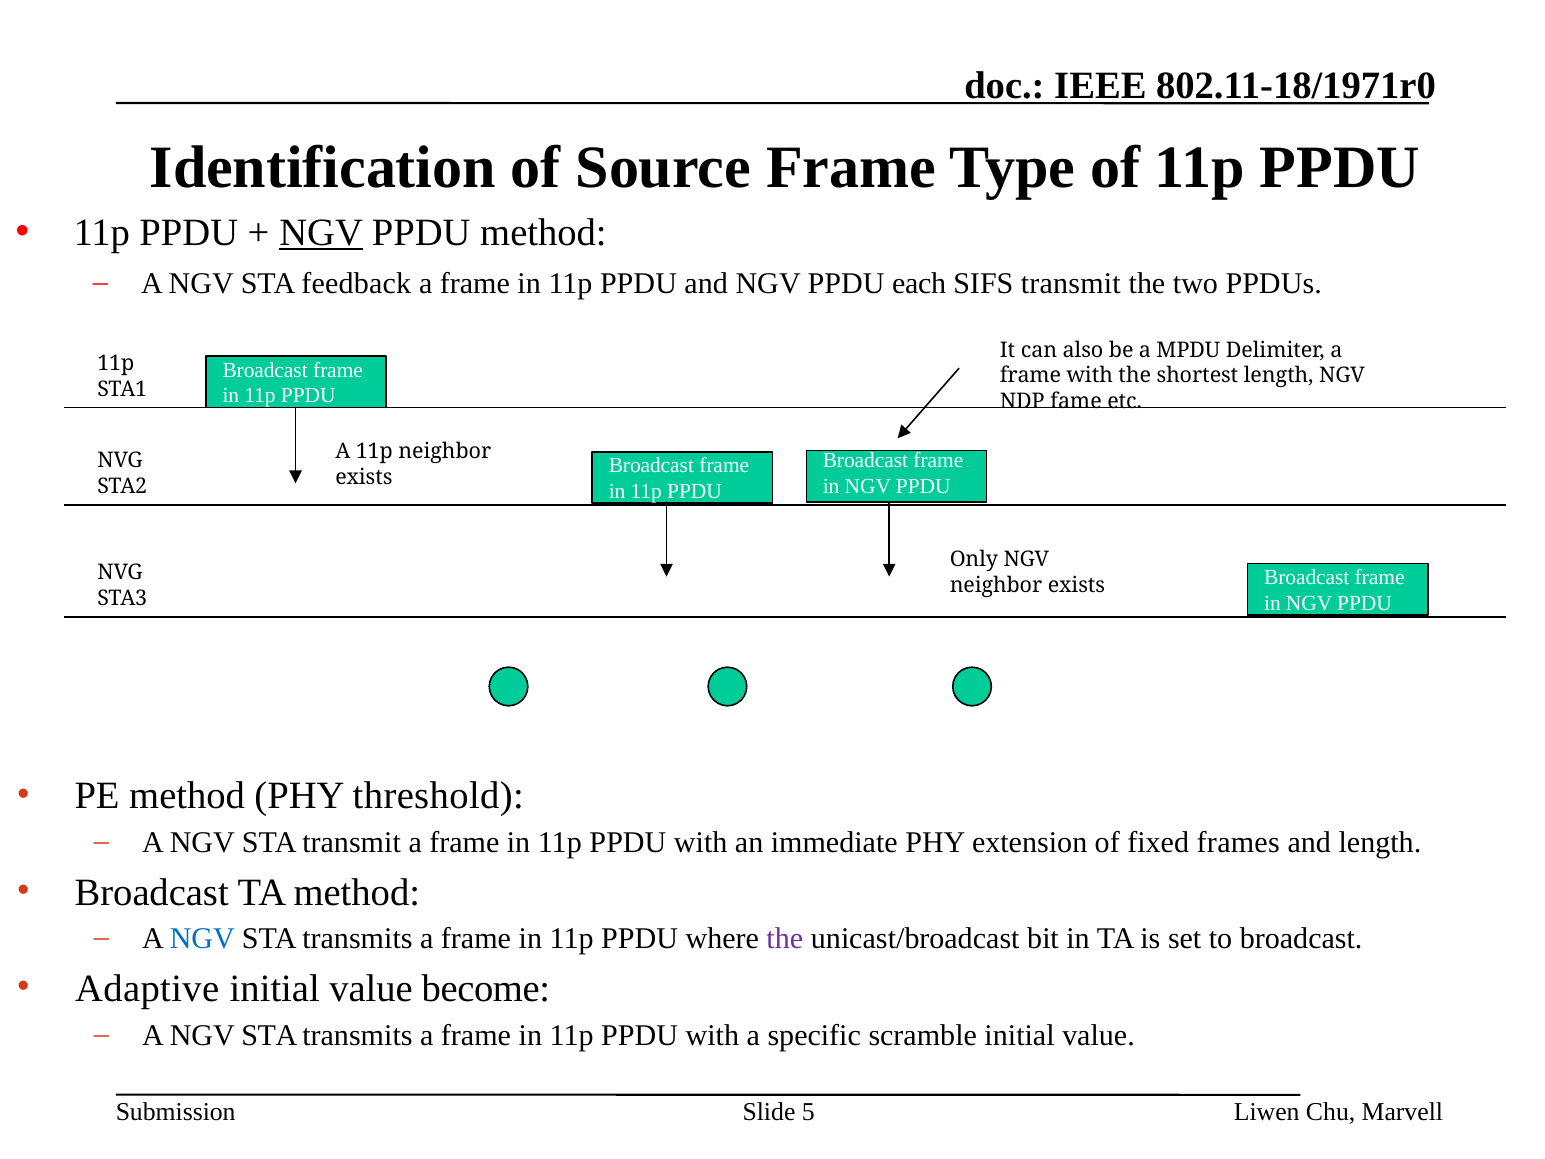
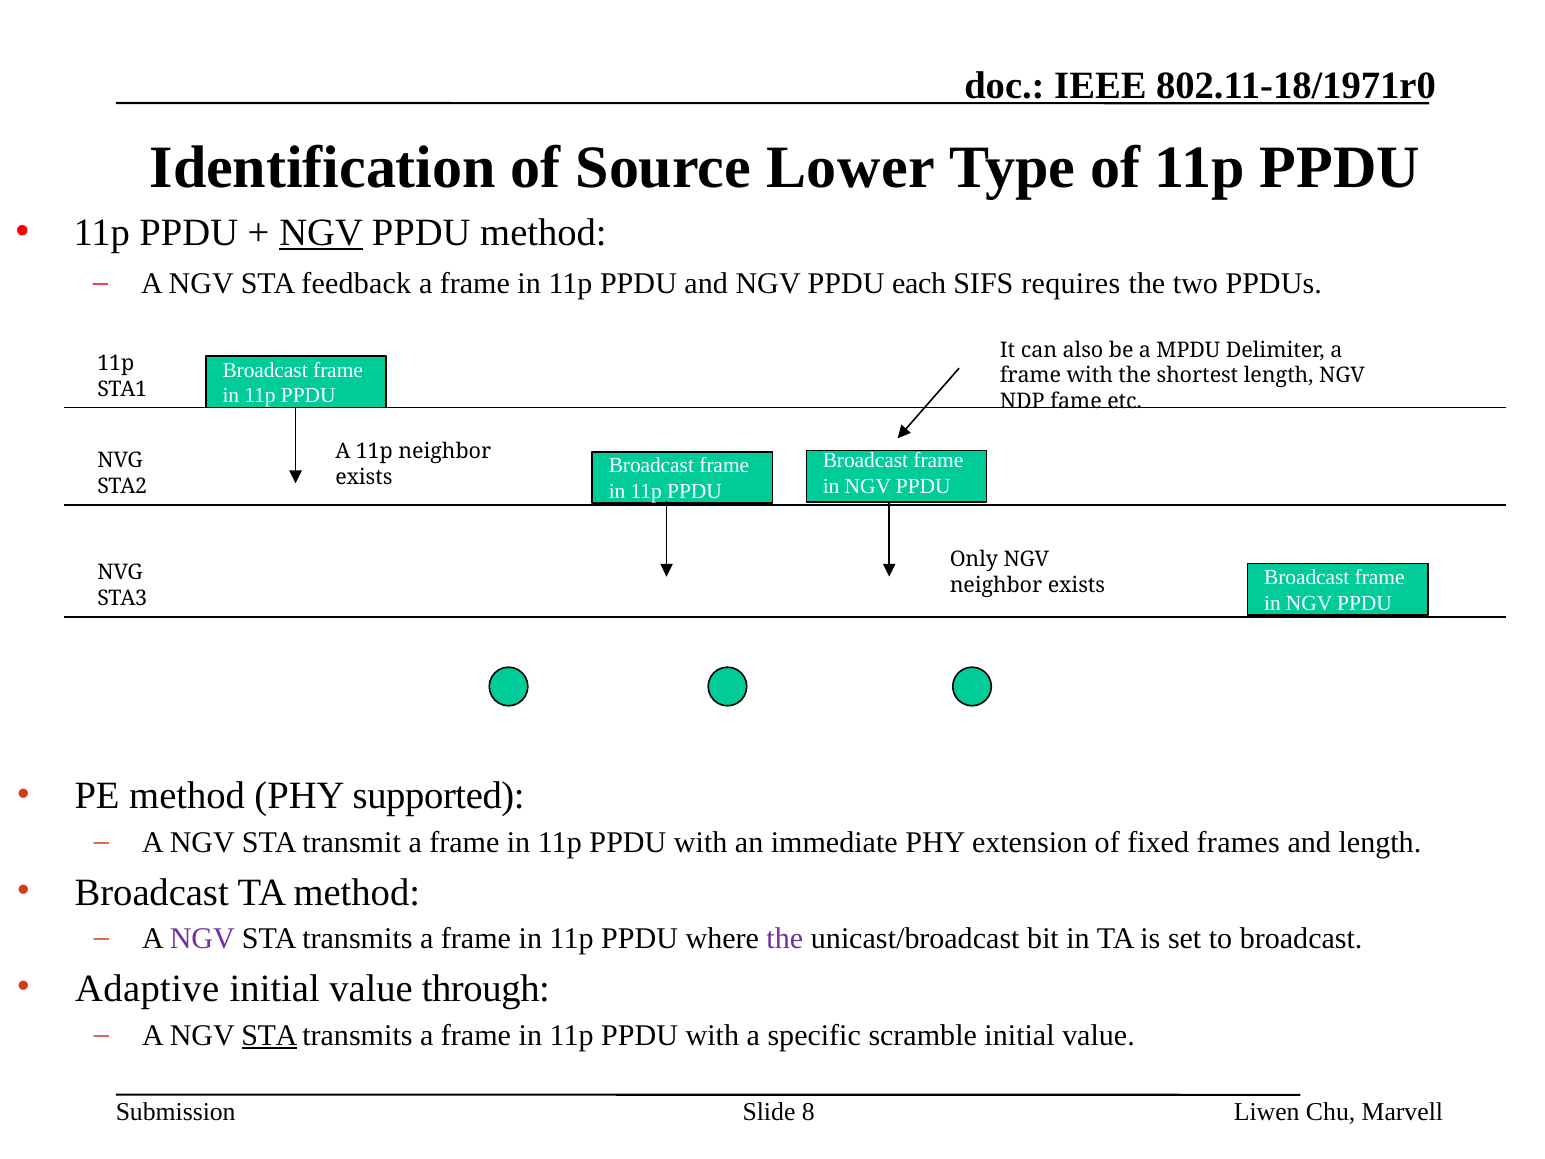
Source Frame: Frame -> Lower (851, 168)
SIFS transmit: transmit -> requires (1071, 284)
threshold: threshold -> supported (439, 796)
NGV colour: blue -> purple (202, 939)
become: become -> through (486, 988)
STA underline: none -> present (269, 1035)
5: 5 -> 8 (808, 1111)
